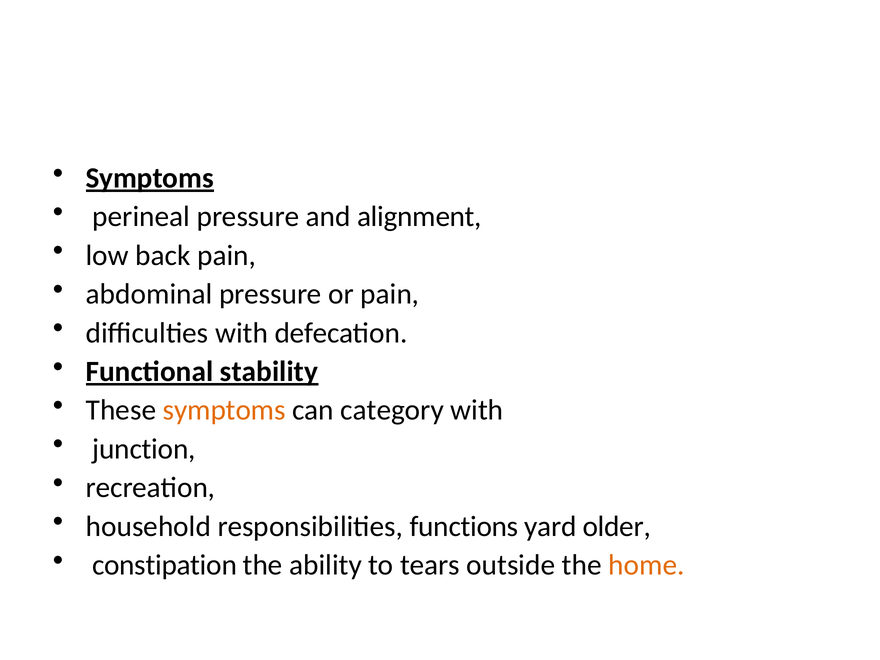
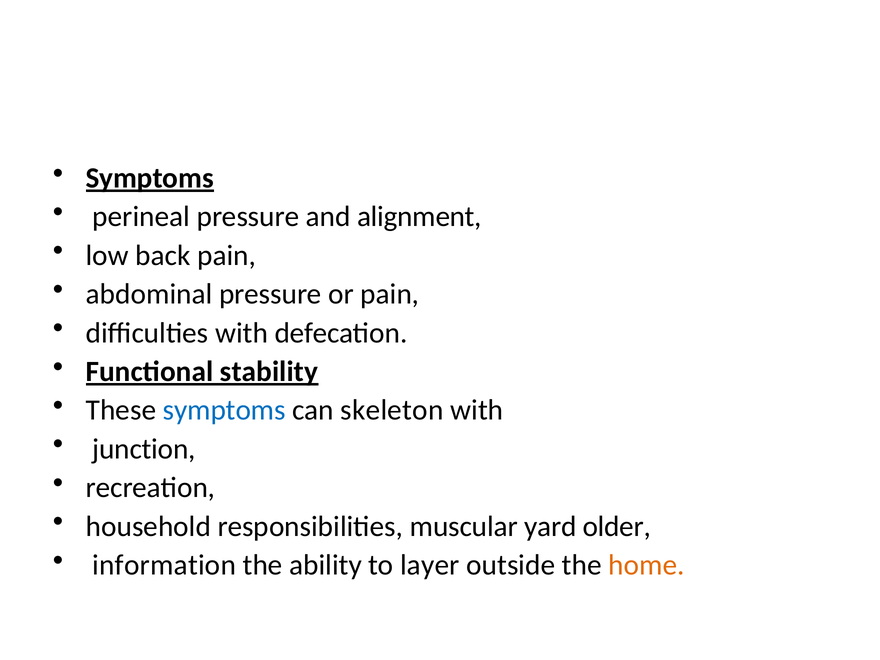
symptoms colour: orange -> blue (224, 410)
category: category -> skeleton (392, 410)
functions: functions -> muscular (464, 526)
constipation: constipation -> information (164, 565)
tears: tears -> layer (430, 565)
